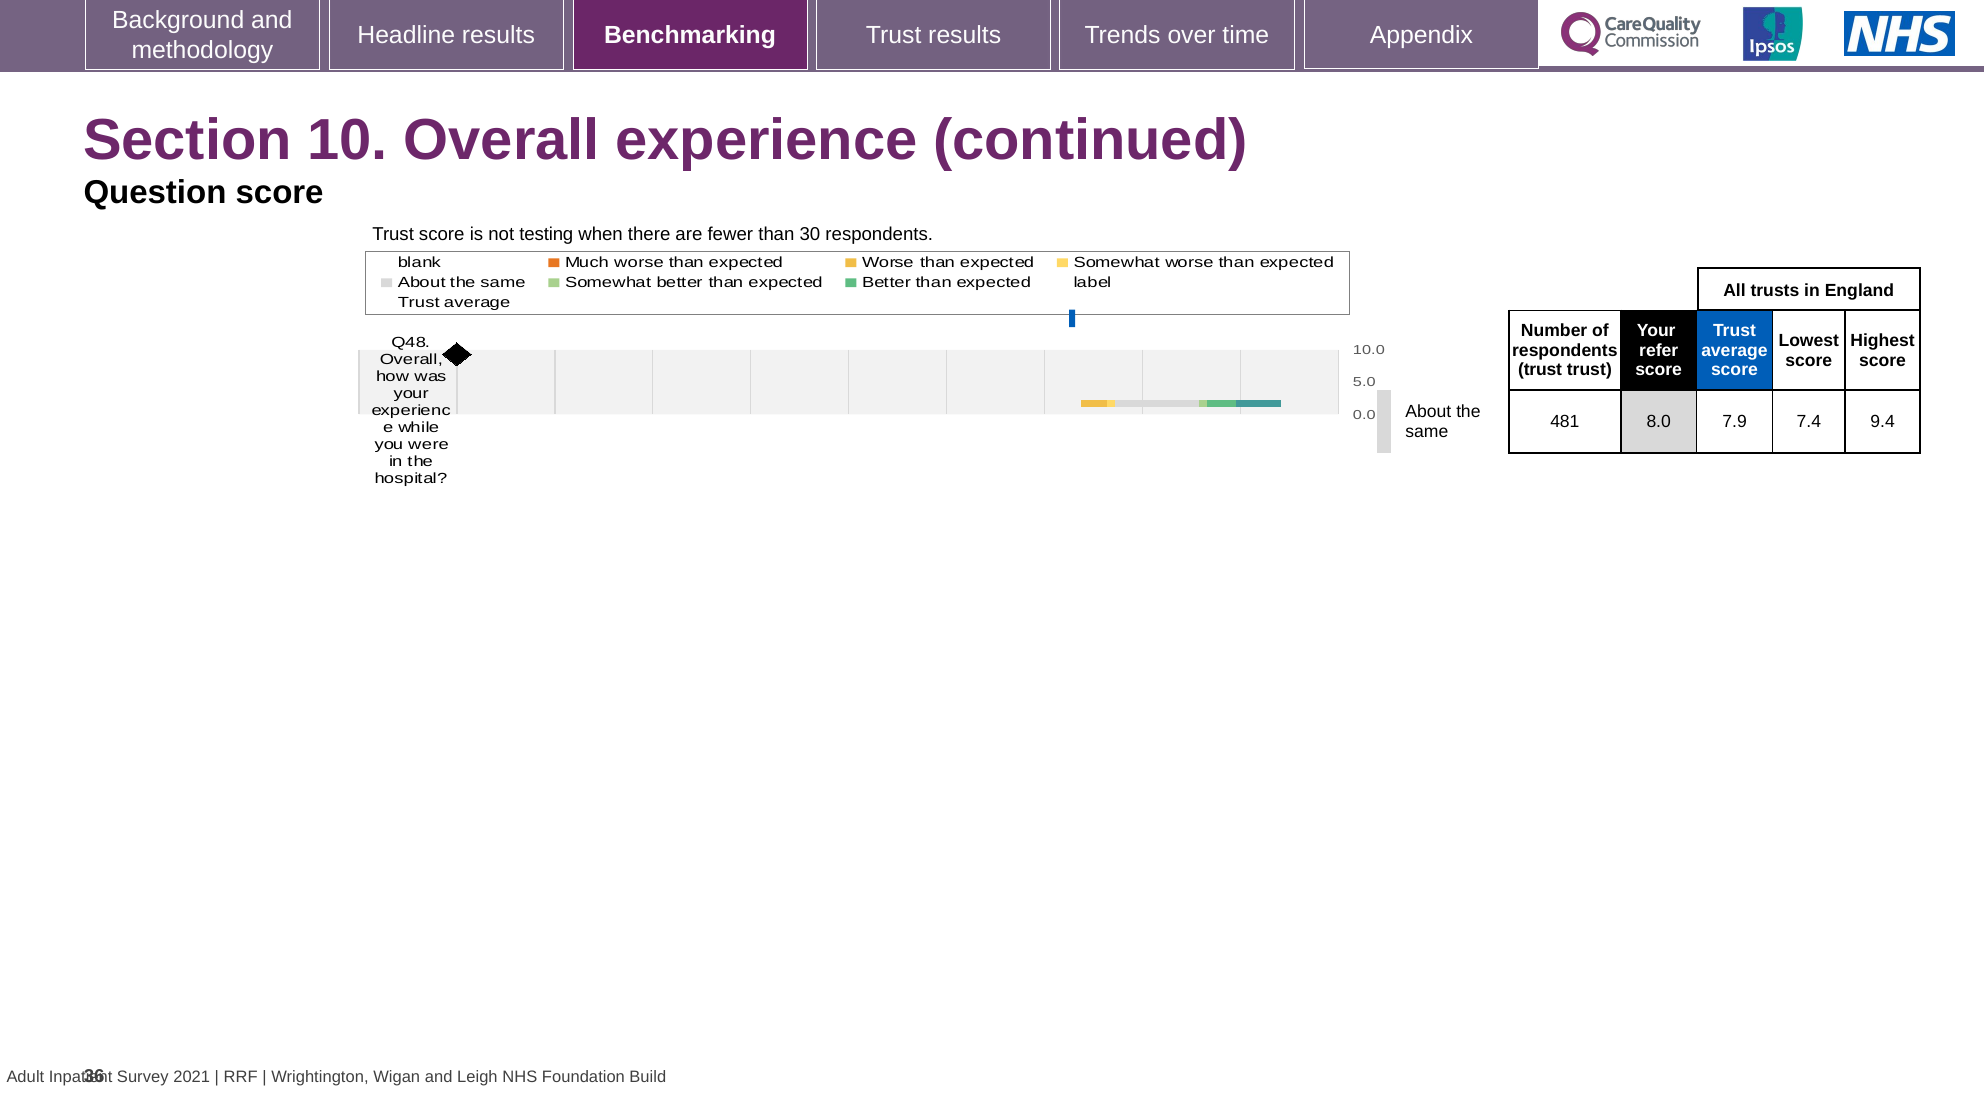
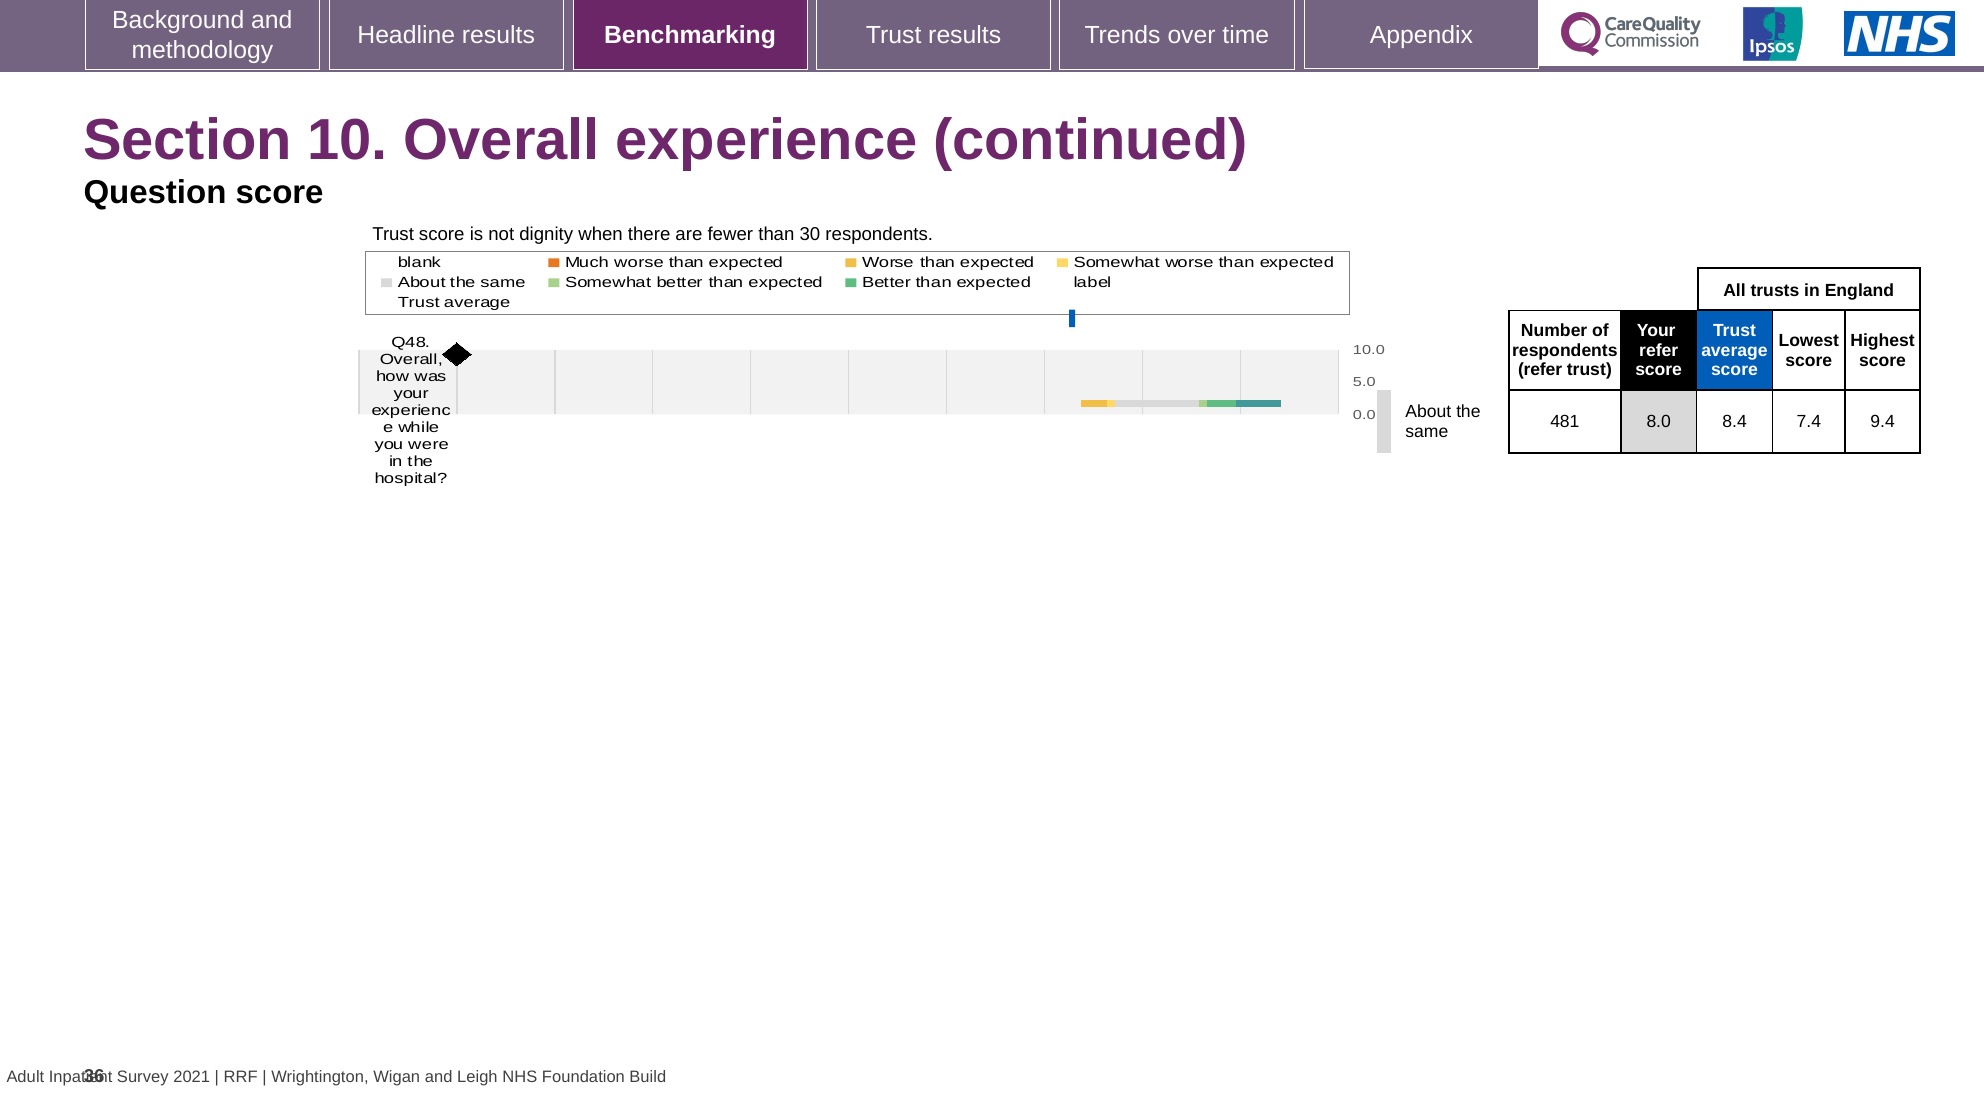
testing: testing -> dignity (546, 235)
trust: trust -> refer (1540, 370)
7.9: 7.9 -> 8.4 (1735, 421)
